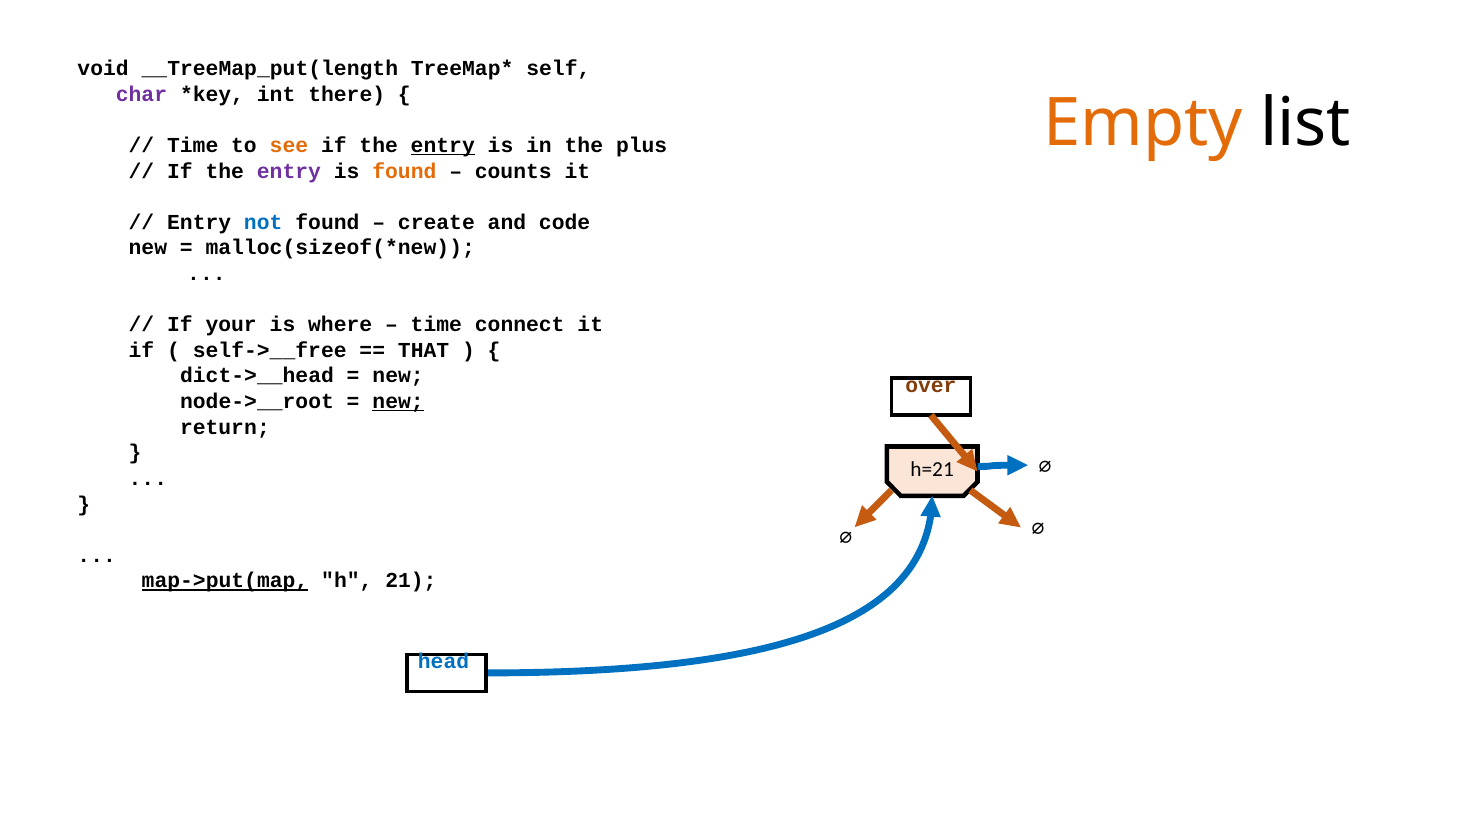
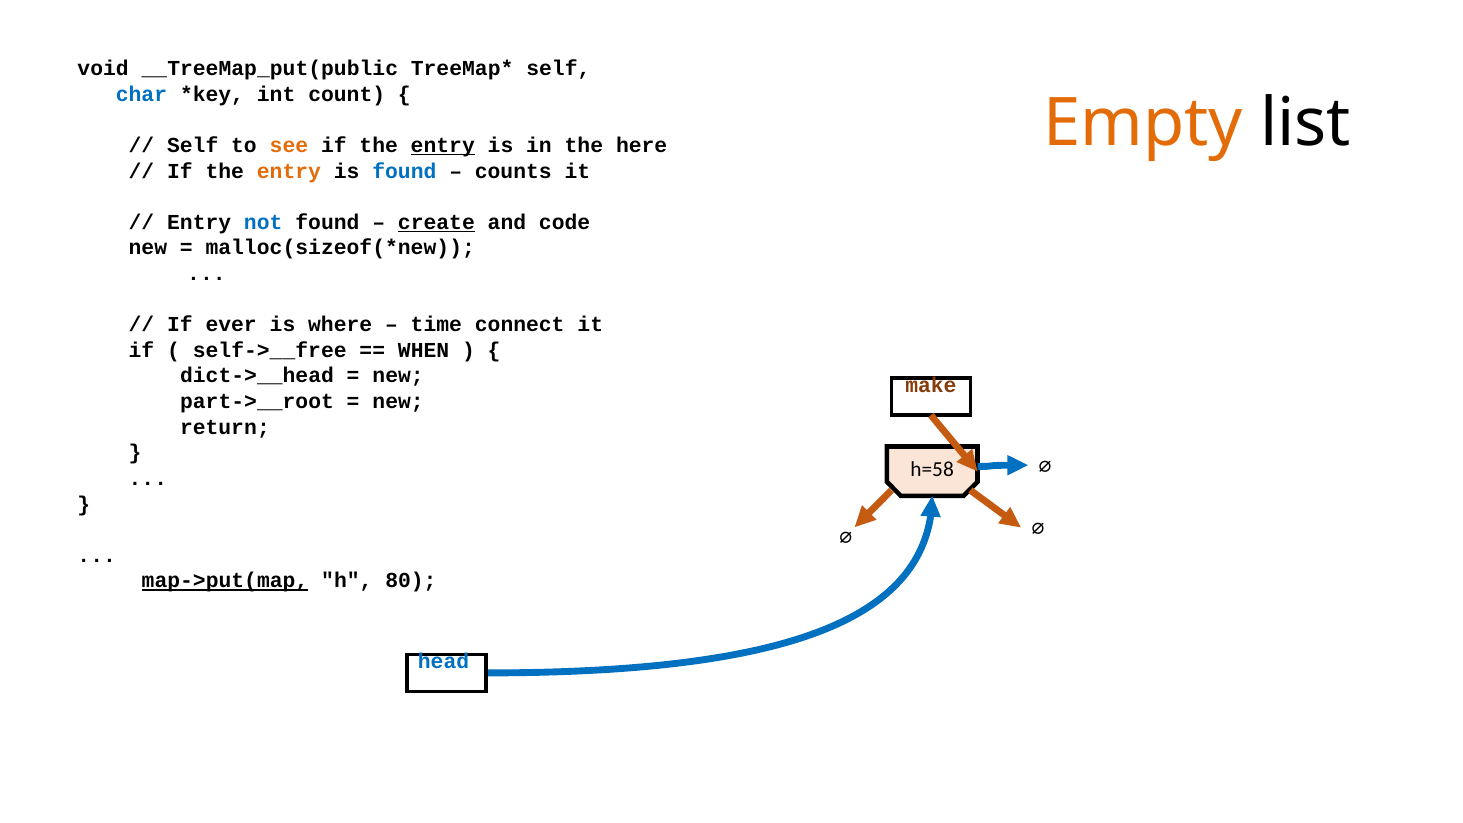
__TreeMap_put(length: __TreeMap_put(length -> __TreeMap_put(public (270, 69)
char colour: purple -> blue (141, 94)
there: there -> count (347, 94)
Time: Time -> Self (193, 145)
plus: plus -> here (642, 145)
entry colour: purple -> orange (289, 171)
found colour: orange -> blue (404, 171)
create underline: none -> present (436, 222)
your: your -> ever (231, 325)
THAT: THAT -> WHEN (424, 350)
over: over -> make (931, 385)
node->__root: node->__root -> part->__root (257, 402)
new underline: present -> none (398, 402)
h=21: h=21 -> h=58 (932, 469)
21: 21 -> 80 (411, 581)
